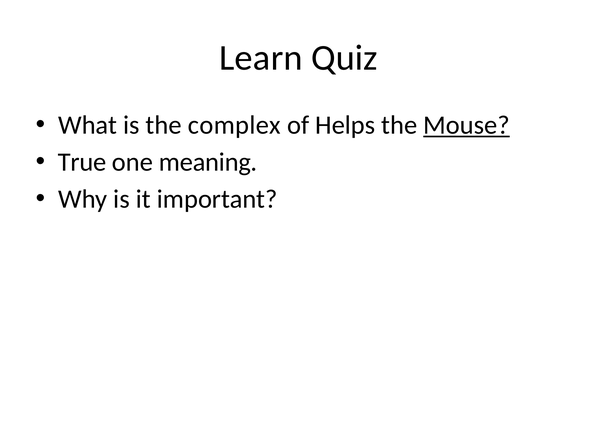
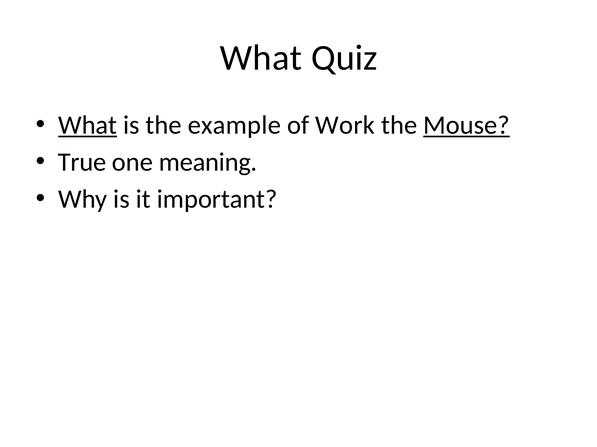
Learn: Learn -> What (261, 58)
What underline: none -> present (88, 125)
complex: complex -> example (234, 125)
Helps: Helps -> Work (345, 125)
